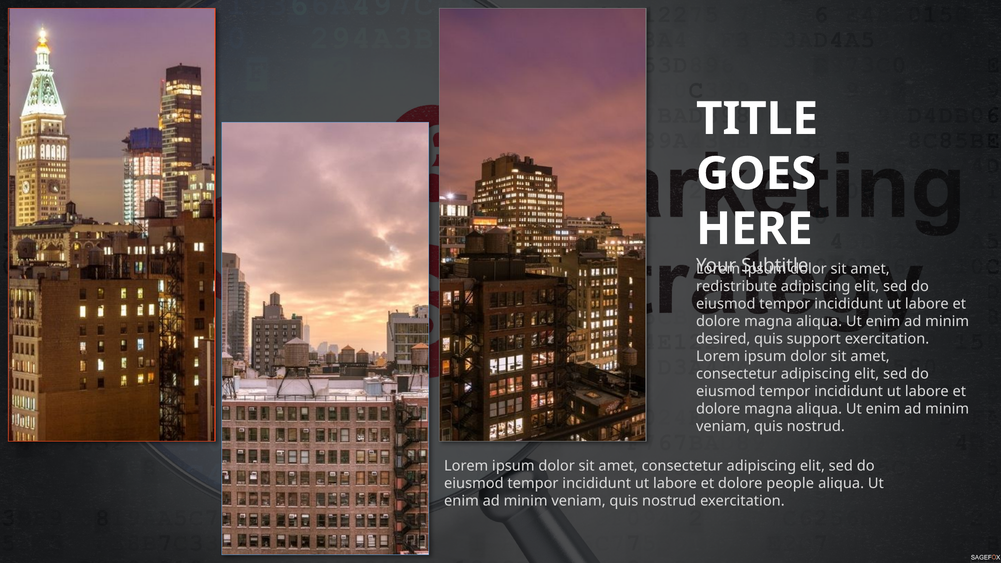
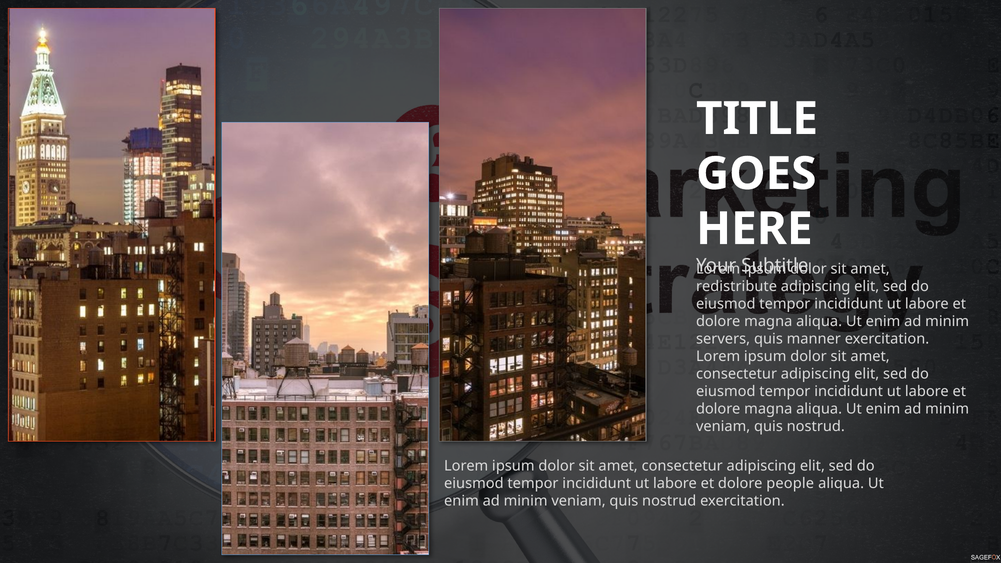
desired: desired -> servers (723, 339)
support: support -> manner (814, 339)
